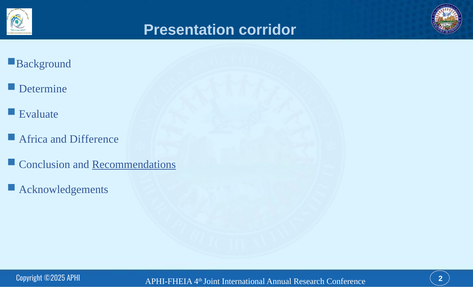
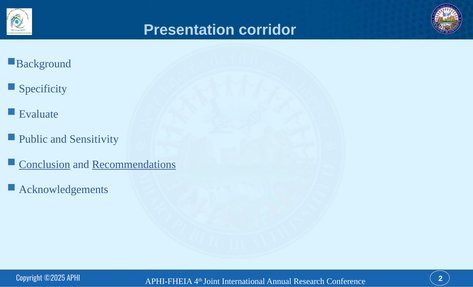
Determine: Determine -> Specificity (43, 89)
Africa: Africa -> Public (33, 139)
Difference: Difference -> Sensitivity (94, 139)
Conclusion underline: none -> present (45, 165)
